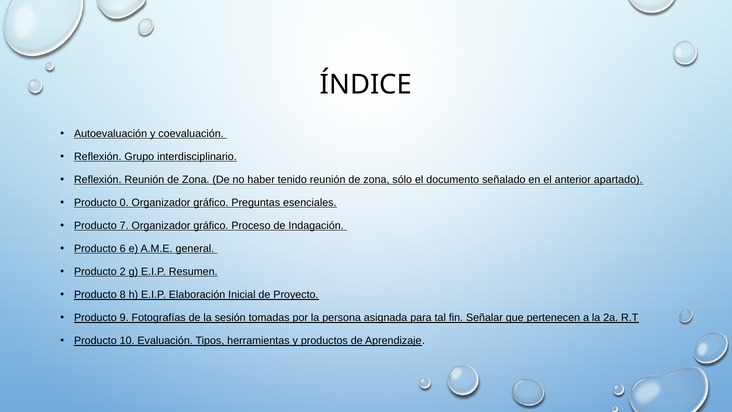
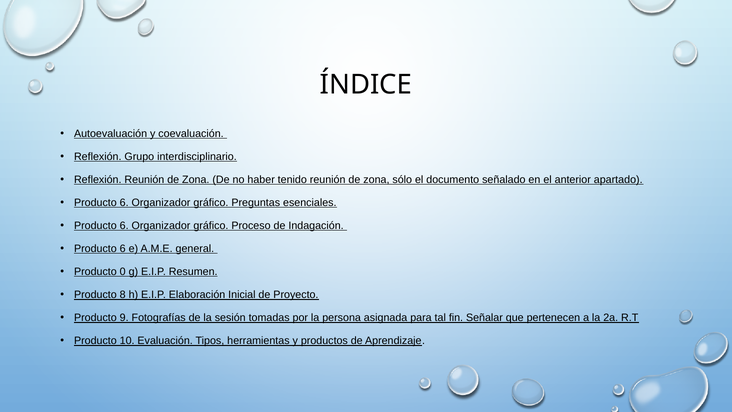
0: 0 -> 6 (124, 203)
7: 7 -> 6 (124, 226)
2: 2 -> 0 (123, 272)
